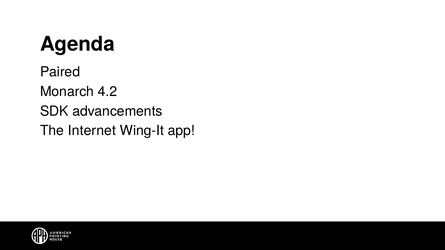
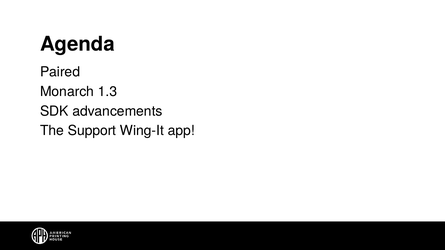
4.2: 4.2 -> 1.3 (108, 92)
Internet: Internet -> Support (92, 131)
